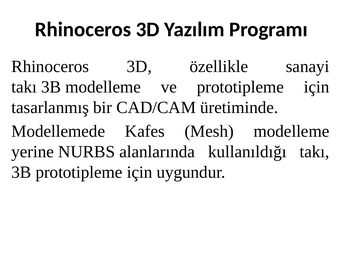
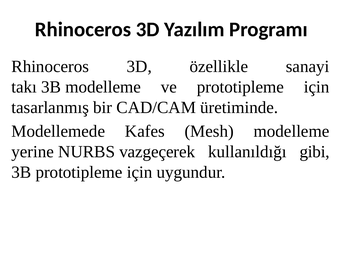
alanlarında: alanlarında -> vazgeçerek (157, 152)
kullanıldığı takı: takı -> gibi (315, 152)
